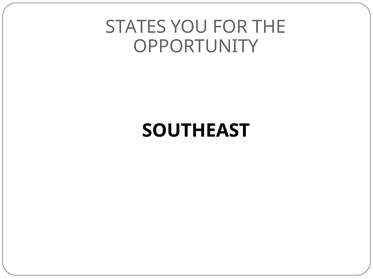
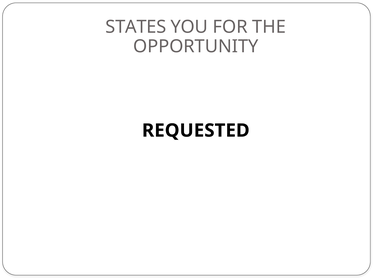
SOUTHEAST: SOUTHEAST -> REQUESTED (196, 131)
